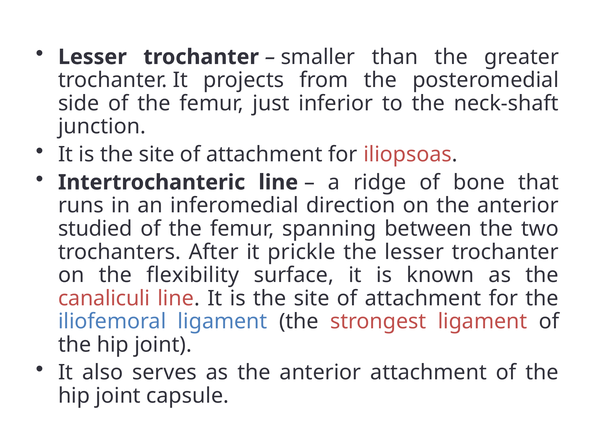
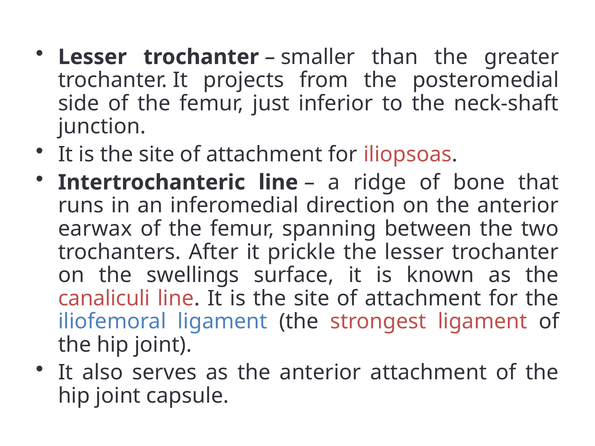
studied: studied -> earwax (95, 229)
flexibility: flexibility -> swellings (193, 275)
